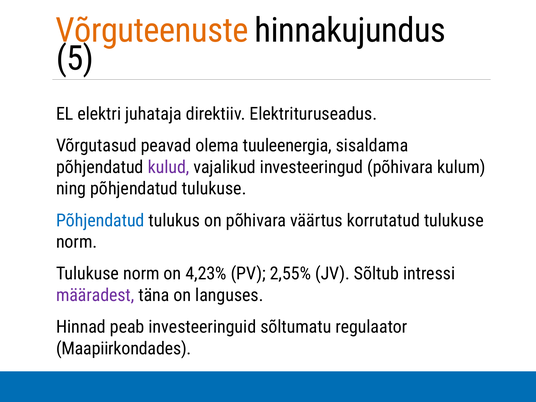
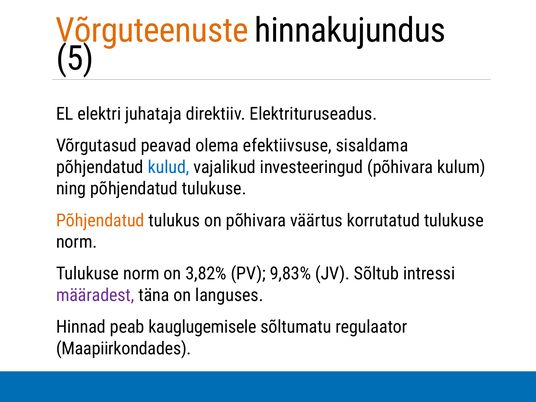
tuuleenergia: tuuleenergia -> efektiivsuse (287, 146)
kulud colour: purple -> blue (169, 167)
Põhjendatud colour: blue -> orange (100, 220)
4,23%: 4,23% -> 3,82% (206, 274)
2,55%: 2,55% -> 9,83% (290, 274)
investeeringuid: investeeringuid -> kauglugemisele (203, 327)
